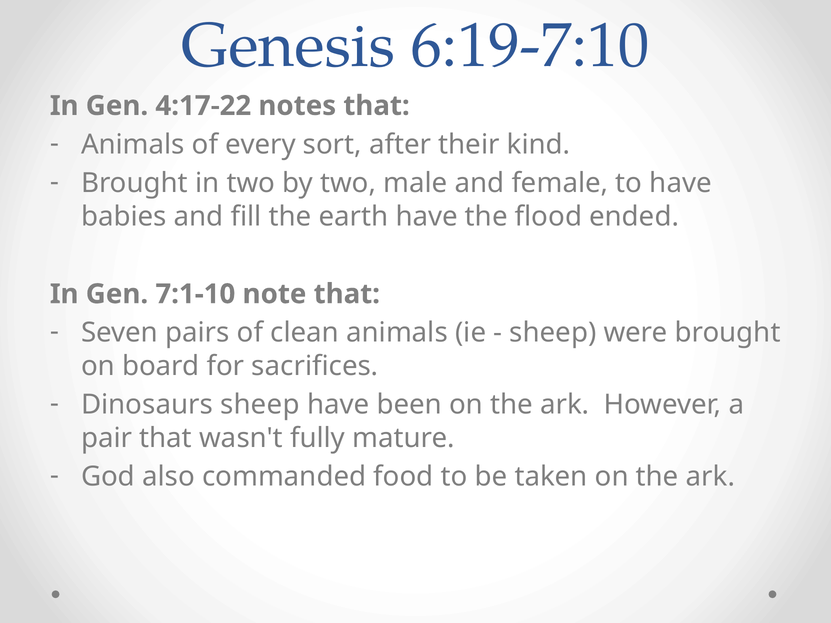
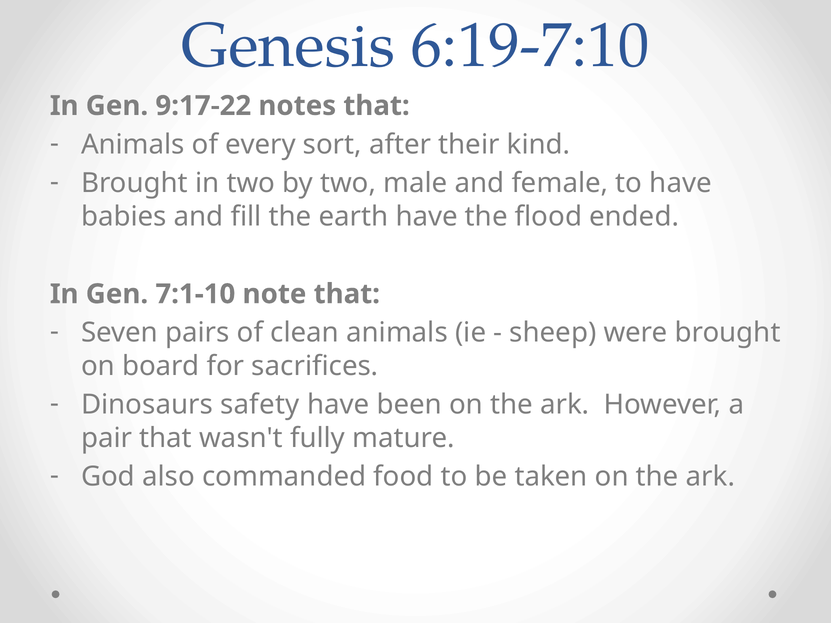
4:17-22: 4:17-22 -> 9:17-22 (203, 106)
Dinosaurs sheep: sheep -> safety (260, 405)
